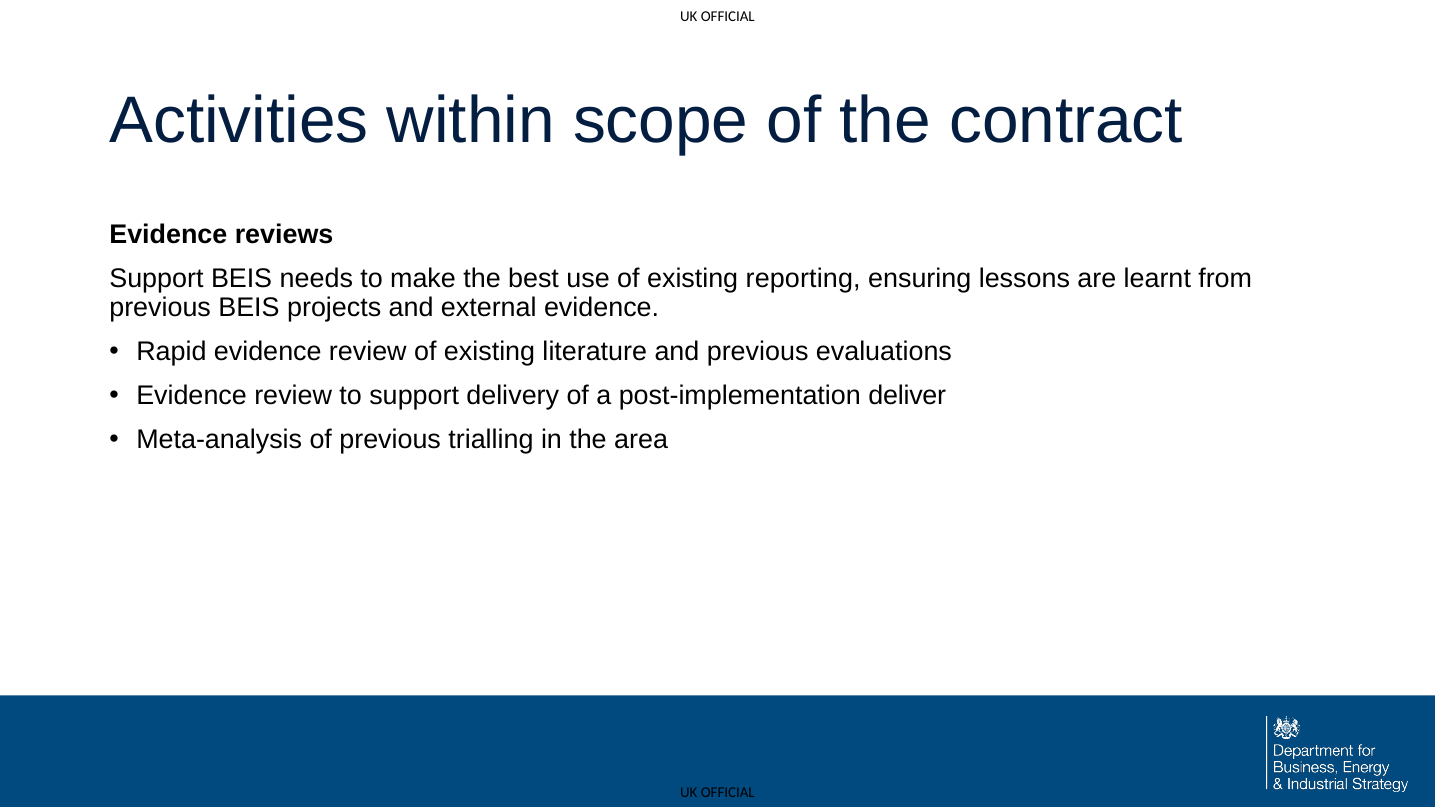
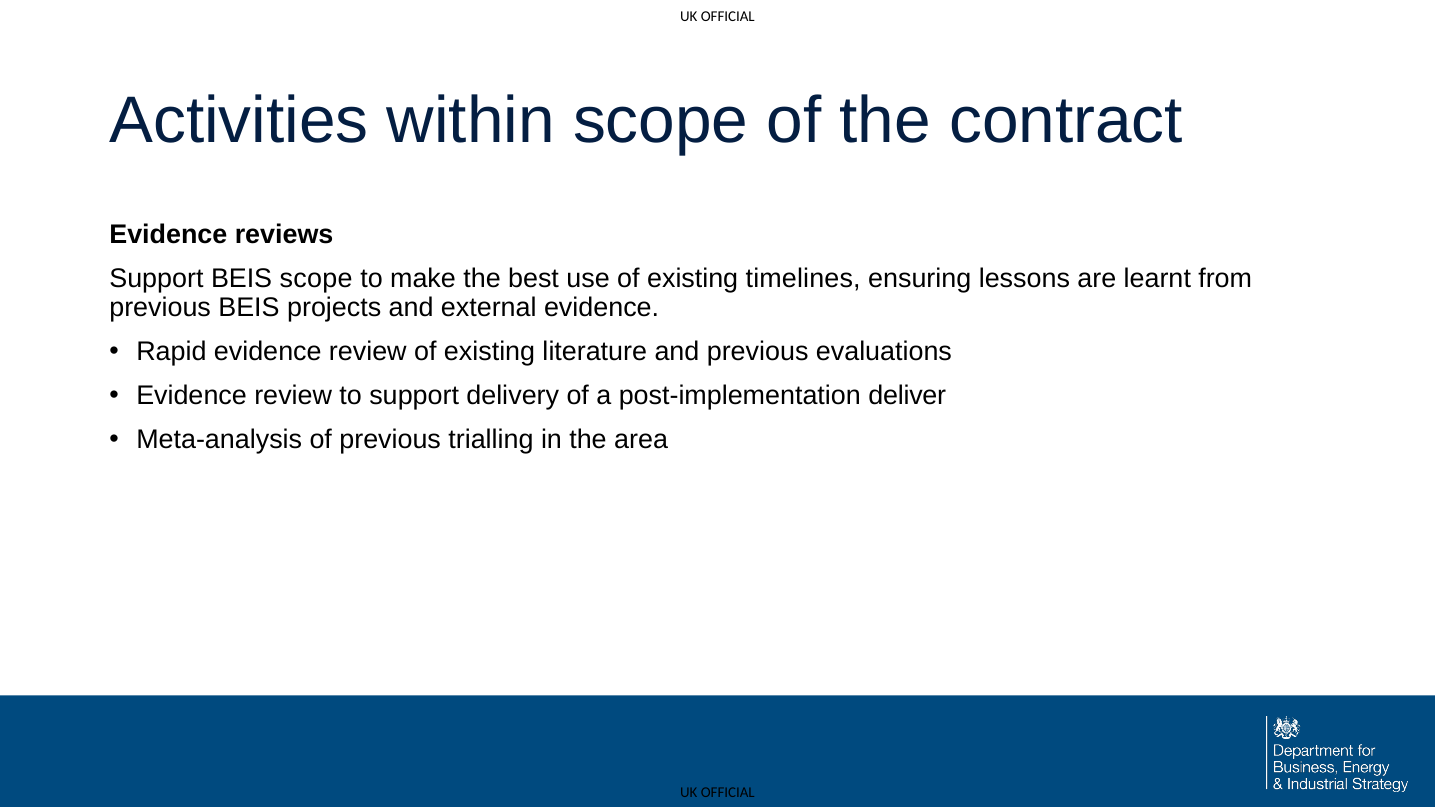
BEIS needs: needs -> scope (316, 279)
reporting: reporting -> timelines (803, 279)
